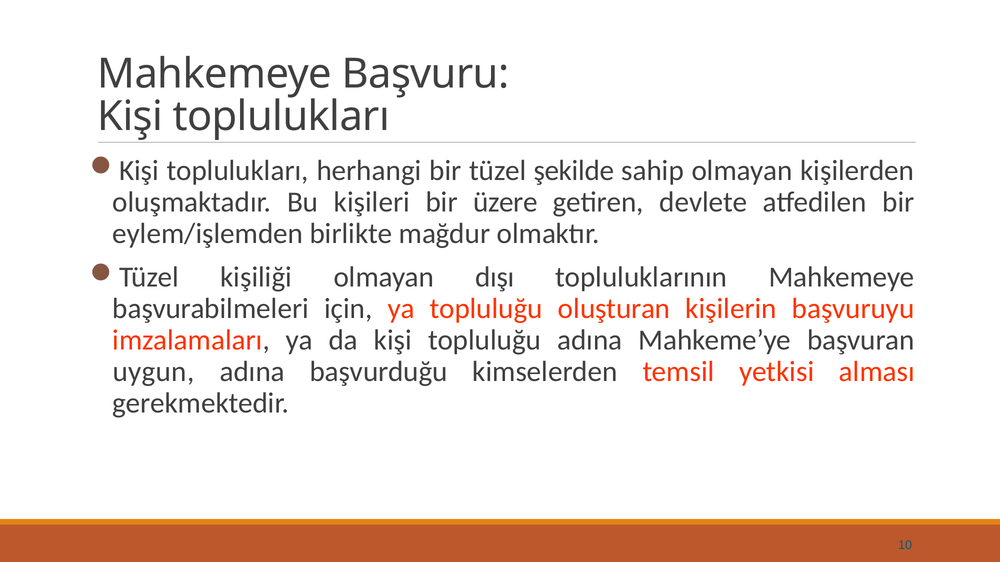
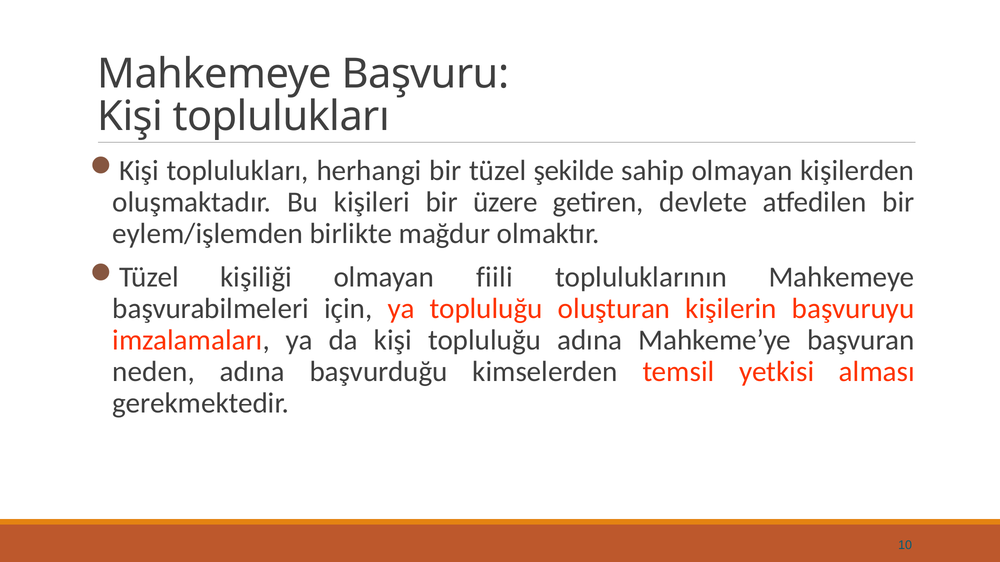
dışı: dışı -> fiili (495, 278)
uygun: uygun -> neden (154, 372)
